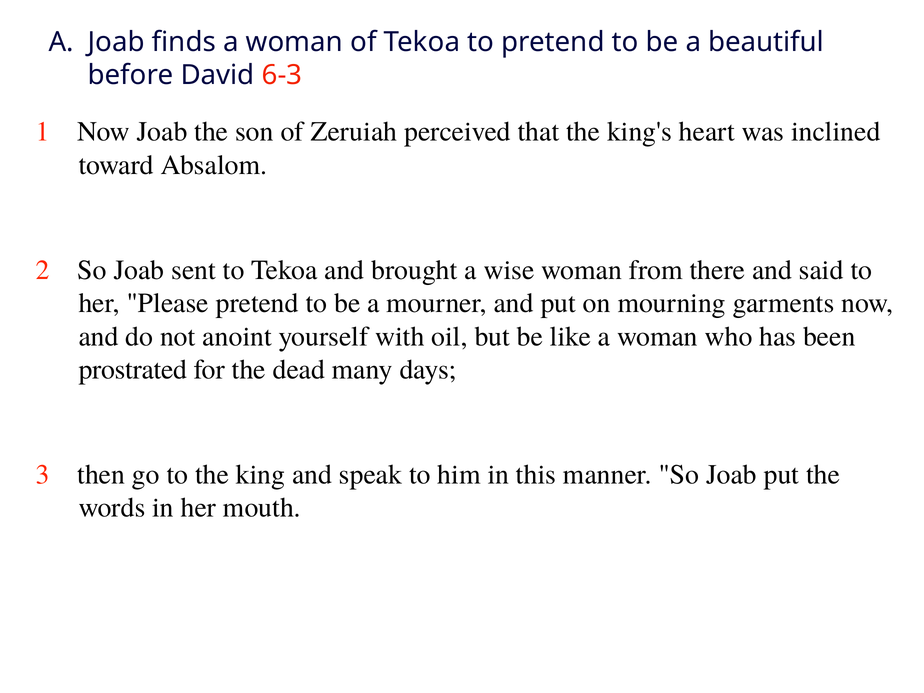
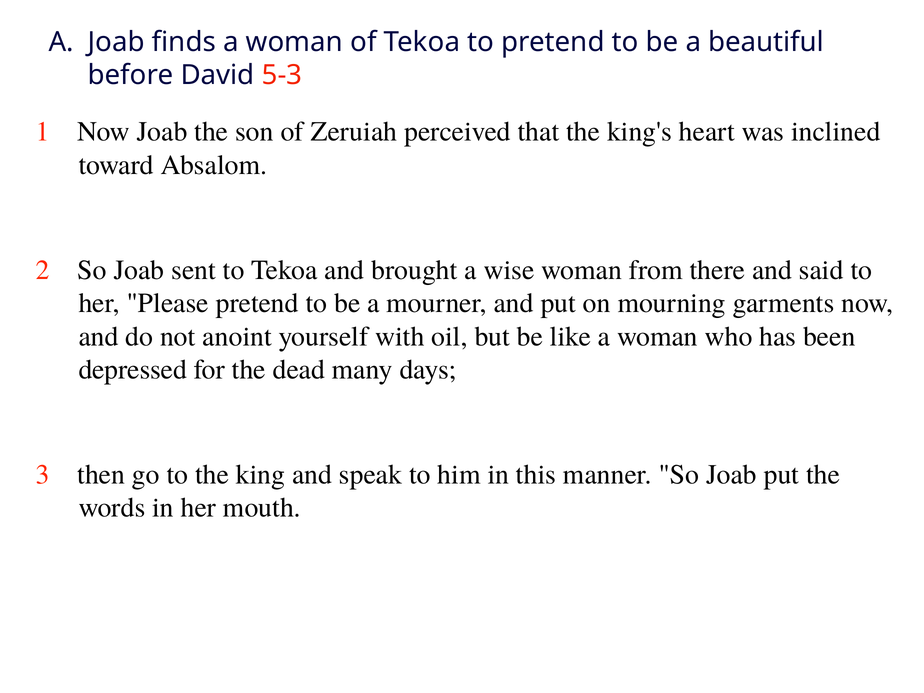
6-3: 6-3 -> 5-3 (282, 75)
prostrated: prostrated -> depressed (133, 370)
